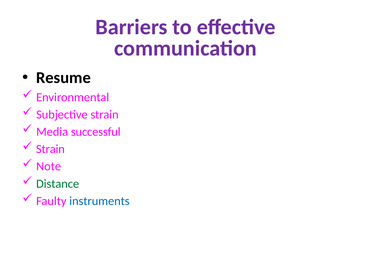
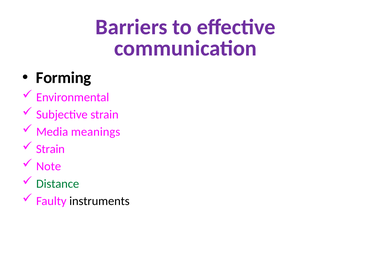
Resume: Resume -> Forming (64, 78)
successful: successful -> meanings (96, 132)
instruments colour: blue -> black (99, 201)
